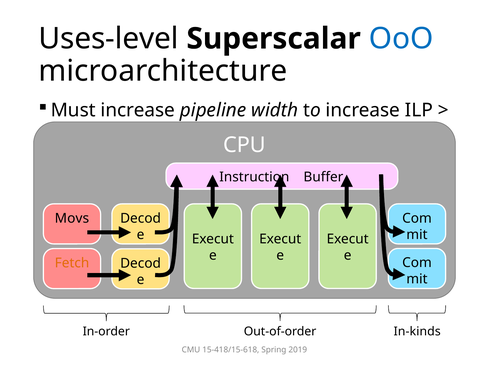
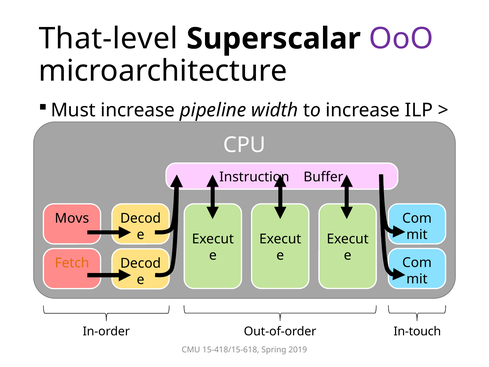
Uses-level: Uses-level -> That-level (108, 39)
OoO colour: blue -> purple (401, 39)
In-kinds: In-kinds -> In-touch (417, 331)
